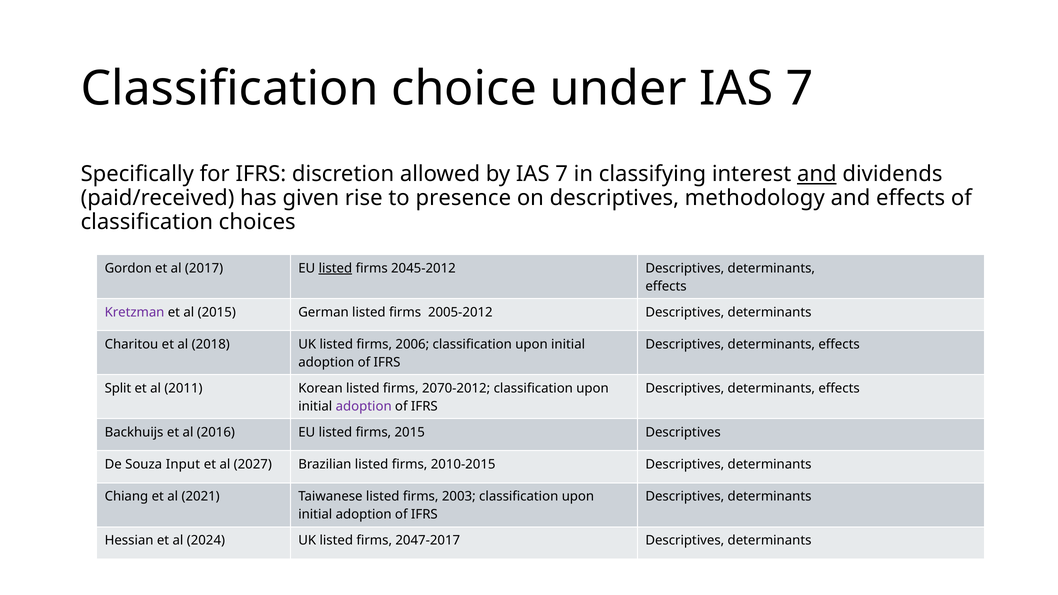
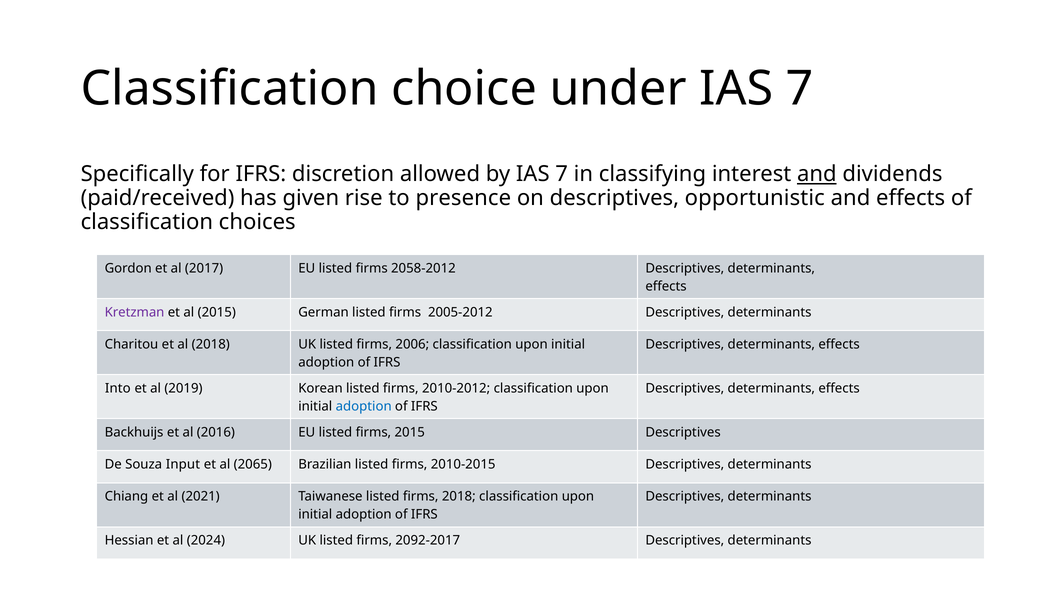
methodology: methodology -> opportunistic (755, 198)
listed underline: present -> none (335, 268)
2045-2012: 2045-2012 -> 2058-2012 (423, 268)
Split: Split -> Into (118, 388)
2011: 2011 -> 2019 (183, 388)
2070-2012: 2070-2012 -> 2010-2012 (456, 388)
adoption colour: purple -> blue (364, 406)
2027: 2027 -> 2065 (253, 465)
firms 2003: 2003 -> 2018 (459, 497)
2047-2017: 2047-2017 -> 2092-2017 (428, 541)
